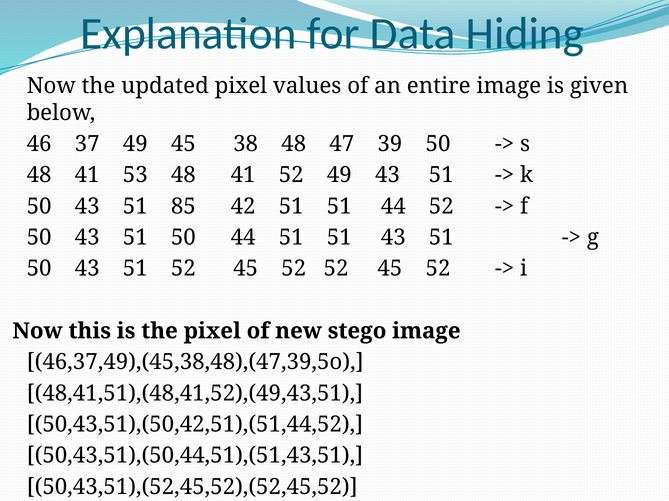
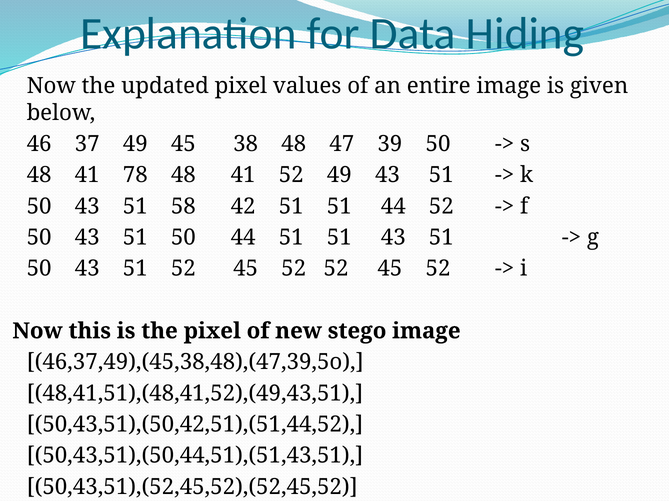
53: 53 -> 78 (135, 175)
85: 85 -> 58 (183, 207)
